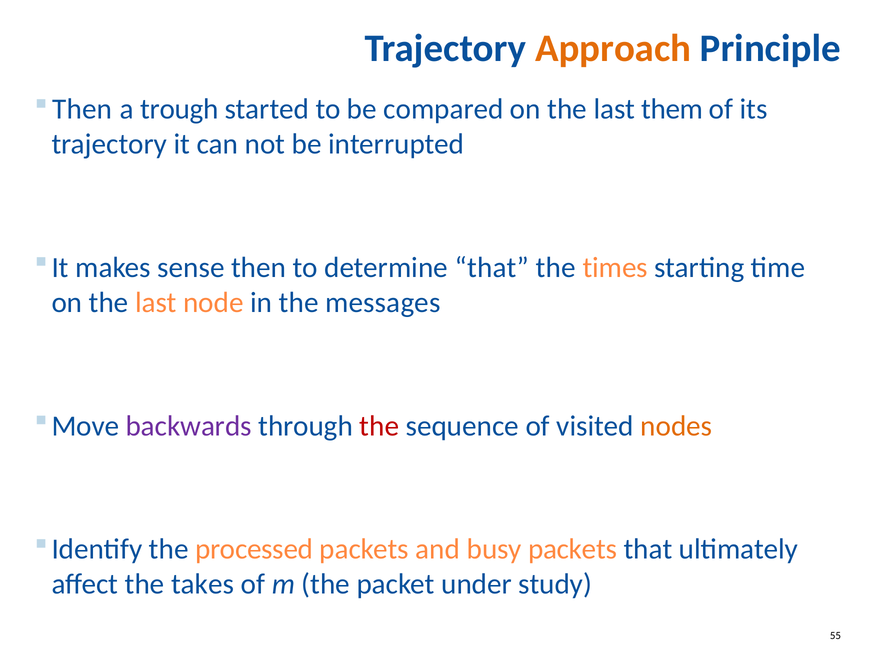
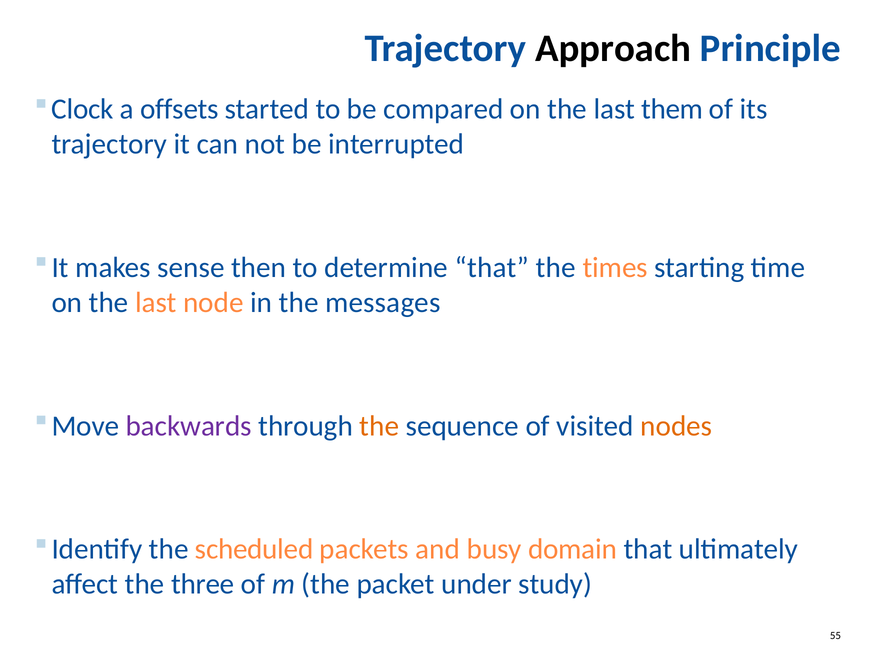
Approach colour: orange -> black (613, 49)
Then: Then -> Clock (82, 109)
trough: trough -> offsets (179, 109)
the colour: red -> orange (379, 426)
processed: processed -> scheduled (254, 549)
busy packets: packets -> domain (573, 549)
takes: takes -> three (203, 584)
